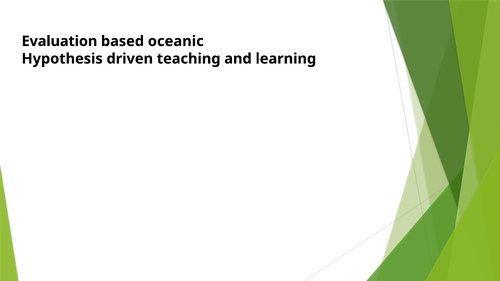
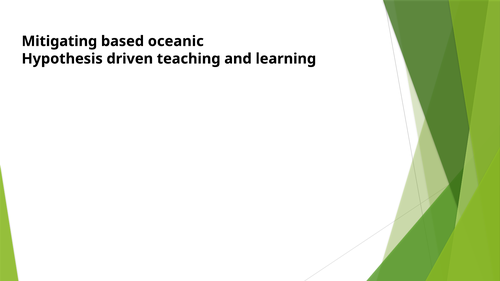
Evaluation: Evaluation -> Mitigating (59, 41)
